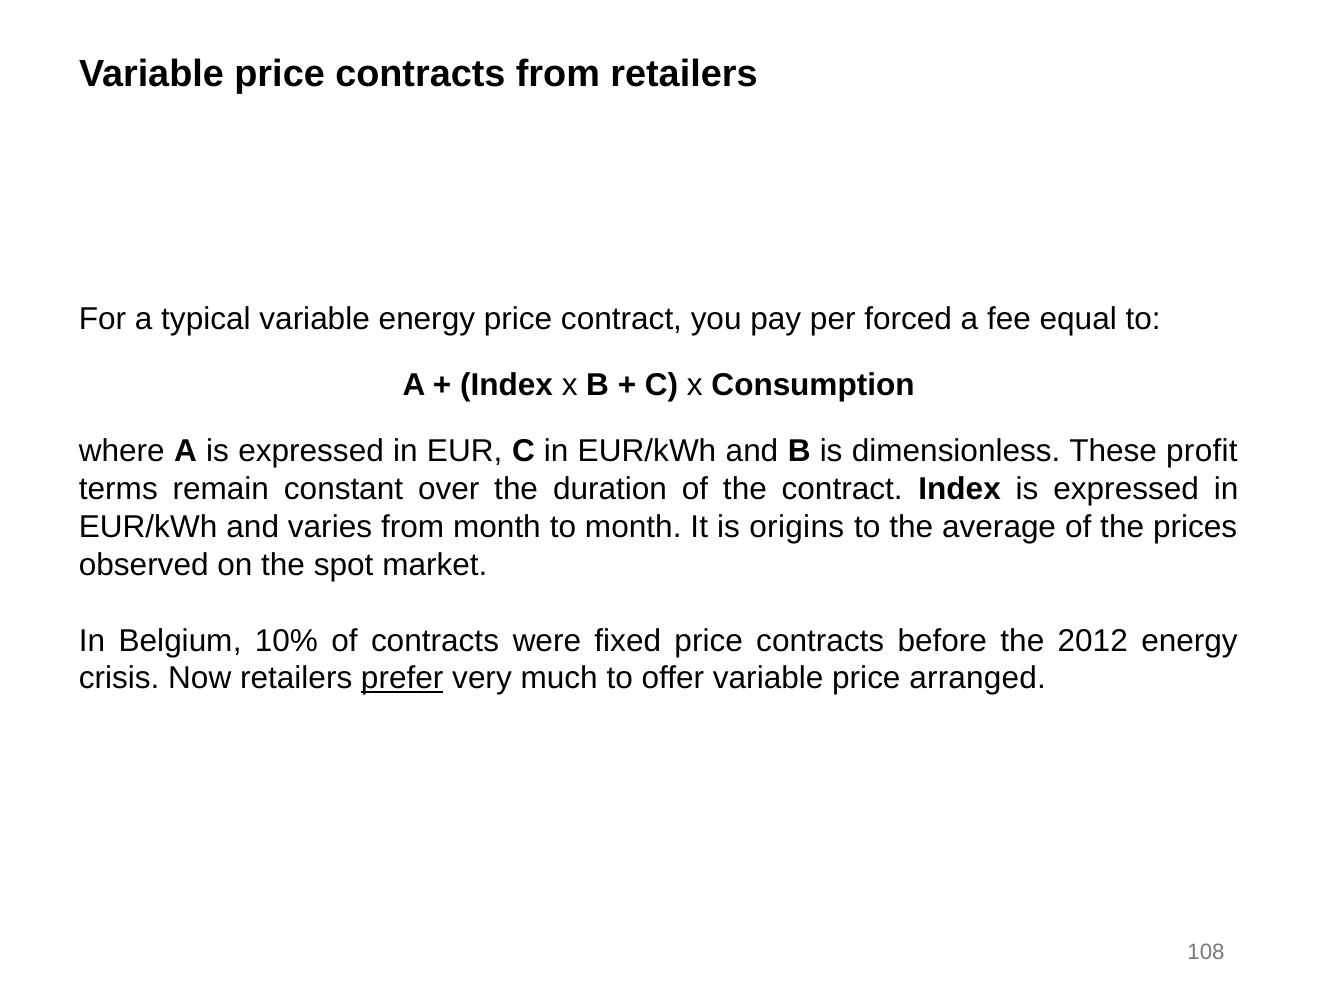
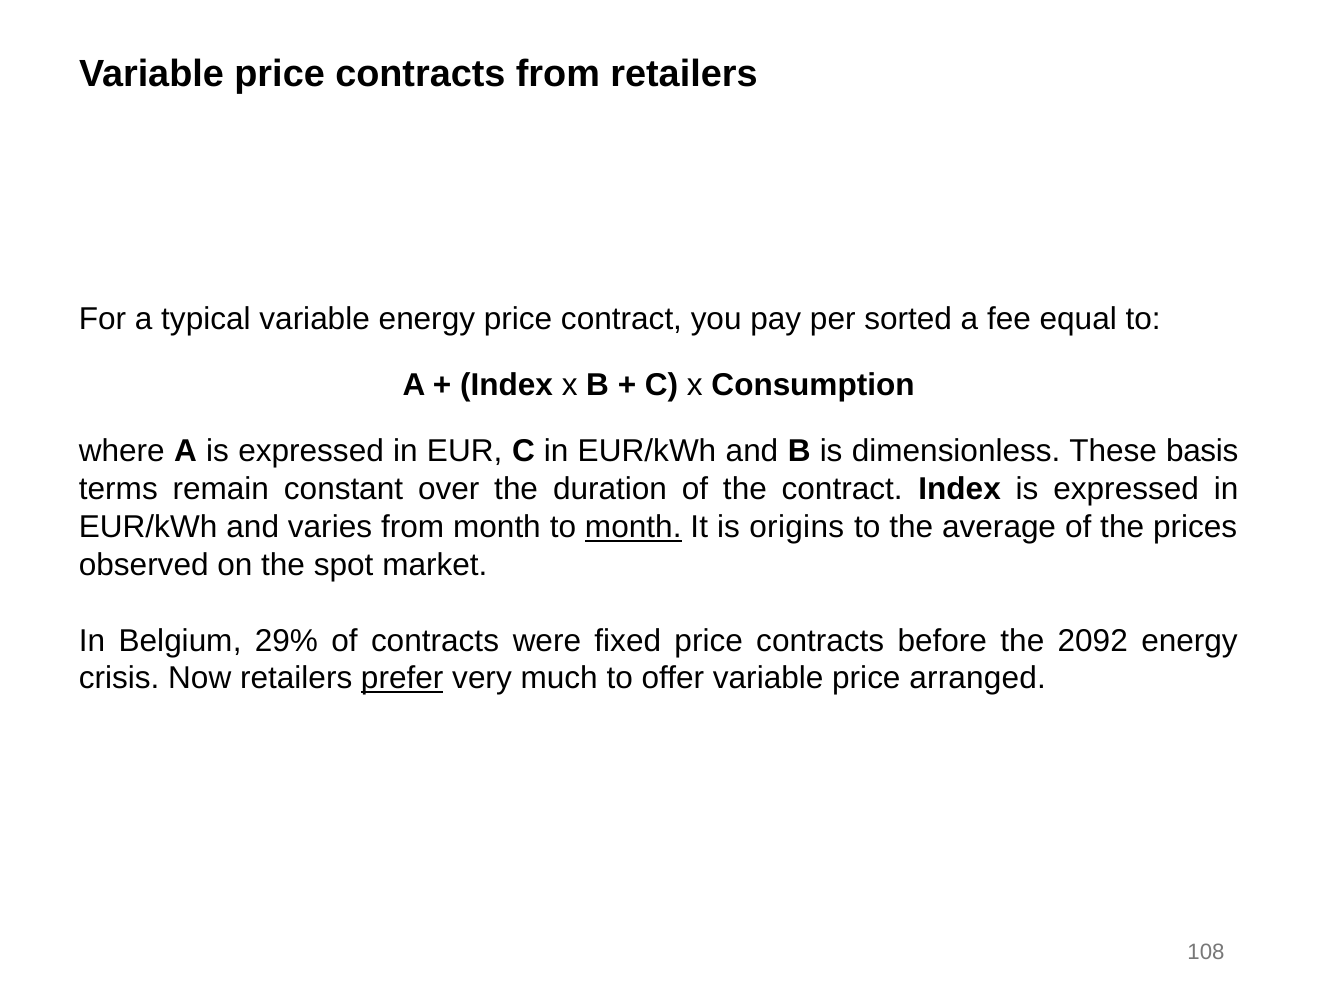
forced: forced -> sorted (908, 319)
profit: profit -> basis (1202, 451)
month underline: none -> present (633, 527)
10%: 10% -> 29% (286, 640)
2012: 2012 -> 2092 (1093, 640)
